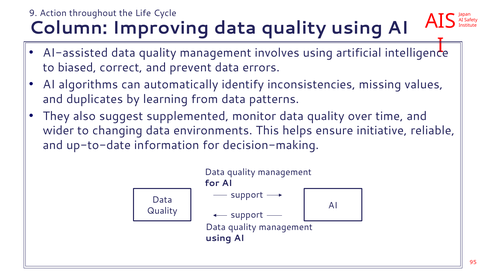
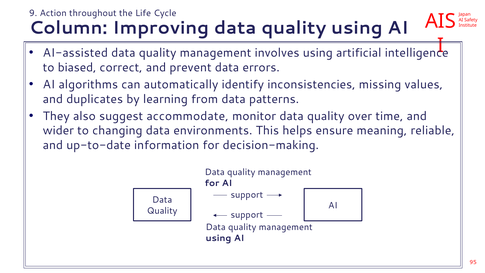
supplemented: supplemented -> accommodate (188, 116)
initiative: initiative -> meaning (382, 130)
